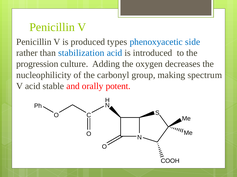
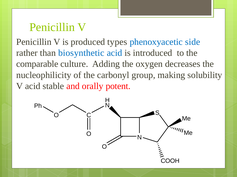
stabilization: stabilization -> biosynthetic (81, 53)
progression: progression -> comparable (37, 64)
spectrum: spectrum -> solubility (205, 75)
